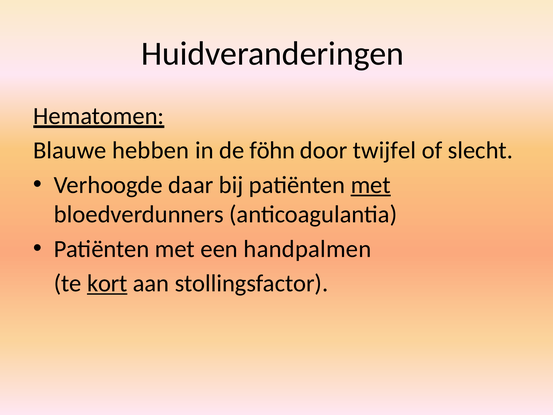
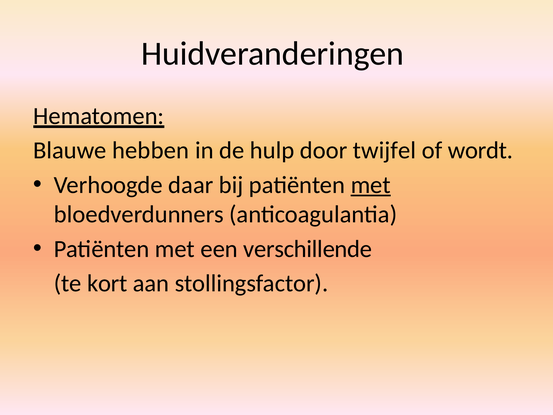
föhn: föhn -> hulp (272, 150)
slecht: slecht -> wordt (481, 150)
handpalmen: handpalmen -> verschillende (308, 249)
kort underline: present -> none (107, 283)
